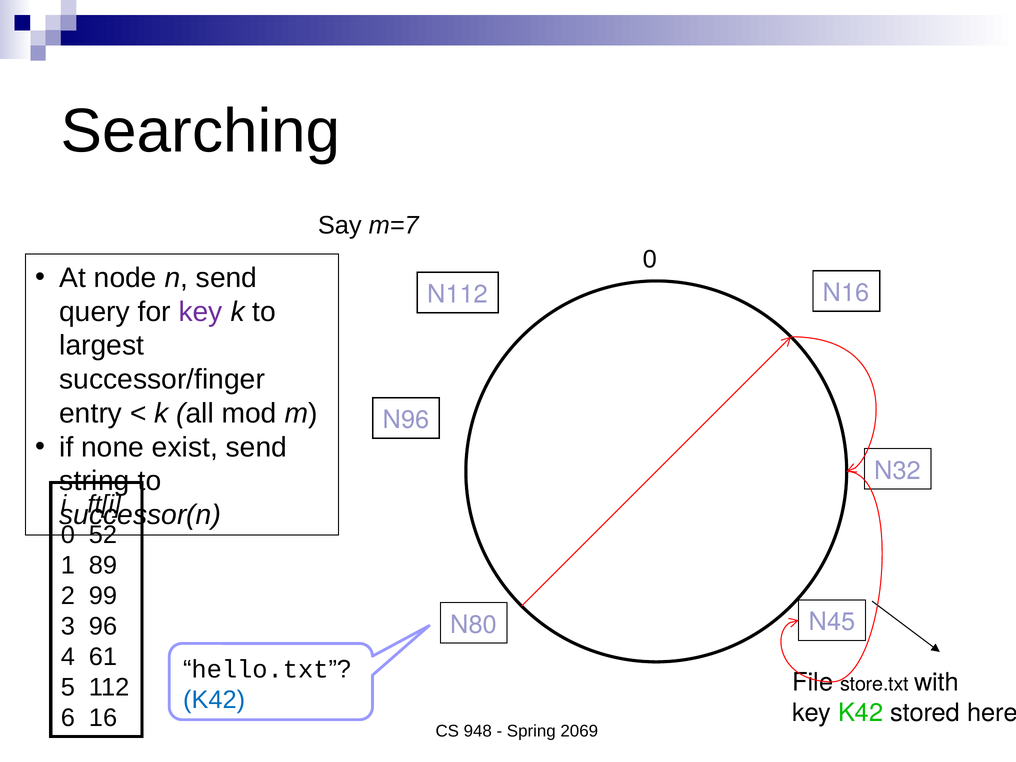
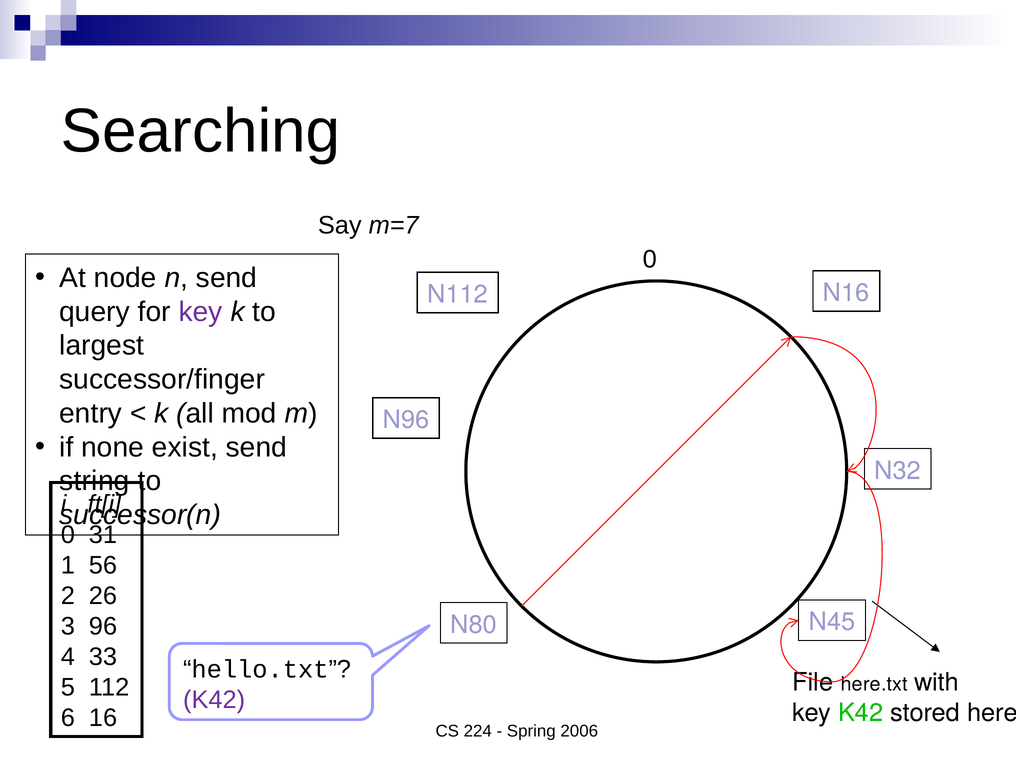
52: 52 -> 31 (103, 535)
89: 89 -> 56 (103, 566)
99: 99 -> 26 (103, 596)
61: 61 -> 33 (103, 657)
store.txt: store.txt -> here.txt (874, 684)
K42 colour: blue -> purple (214, 700)
948: 948 -> 224 (478, 731)
2069: 2069 -> 2006 (579, 731)
